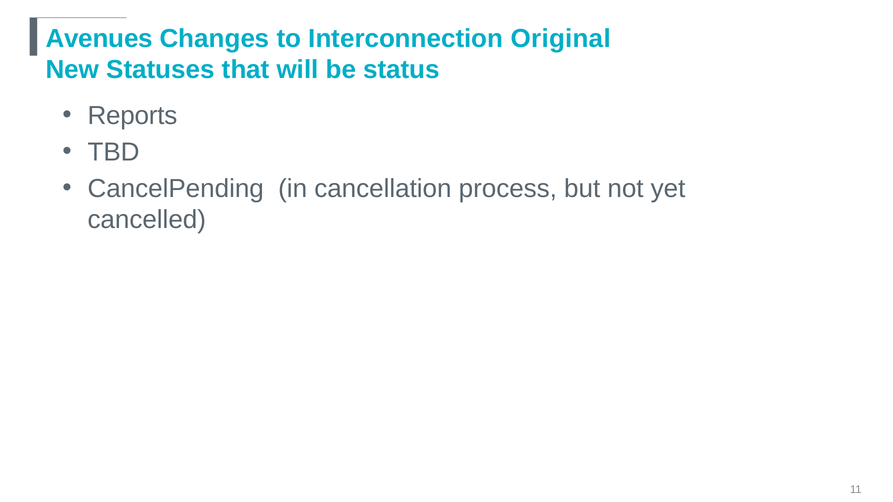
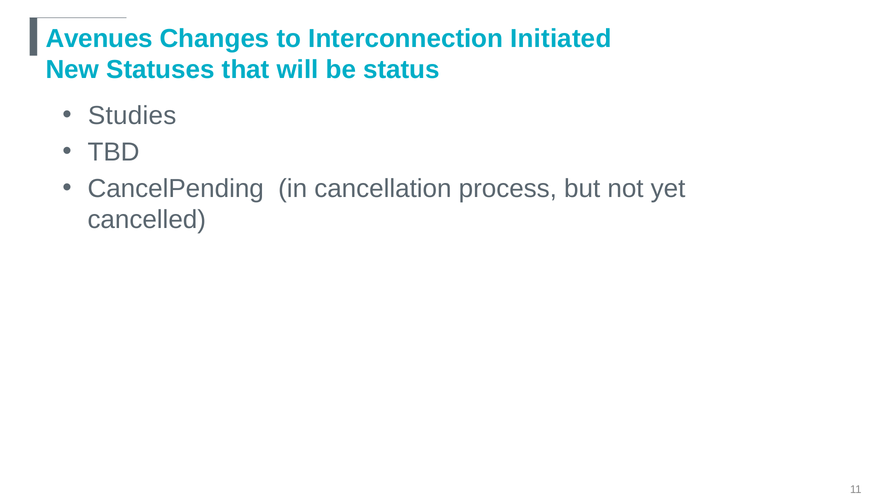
Original: Original -> Initiated (561, 39)
Reports: Reports -> Studies (132, 116)
